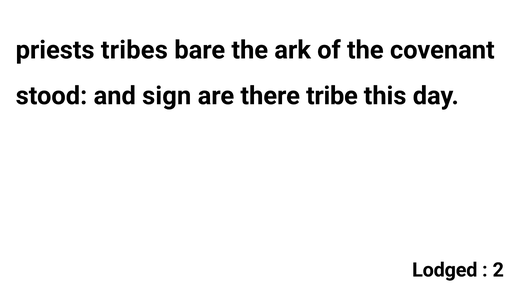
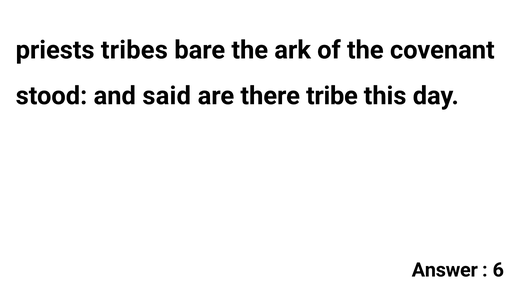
sign: sign -> said (167, 96)
Lodged: Lodged -> Answer (445, 270)
2: 2 -> 6 (498, 270)
